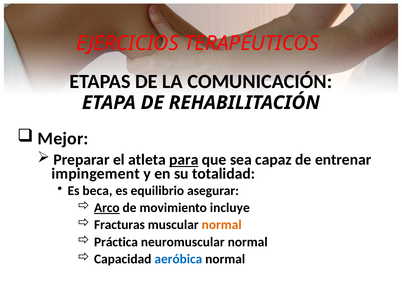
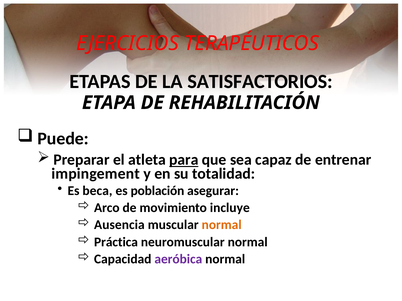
COMUNICACIÓN: COMUNICACIÓN -> SATISFACTORIOS (260, 82)
Mejor: Mejor -> Puede (63, 139)
equilibrio: equilibrio -> población (157, 191)
Arco underline: present -> none (107, 208)
Fracturas: Fracturas -> Ausencia (119, 225)
aeróbica colour: blue -> purple (178, 260)
